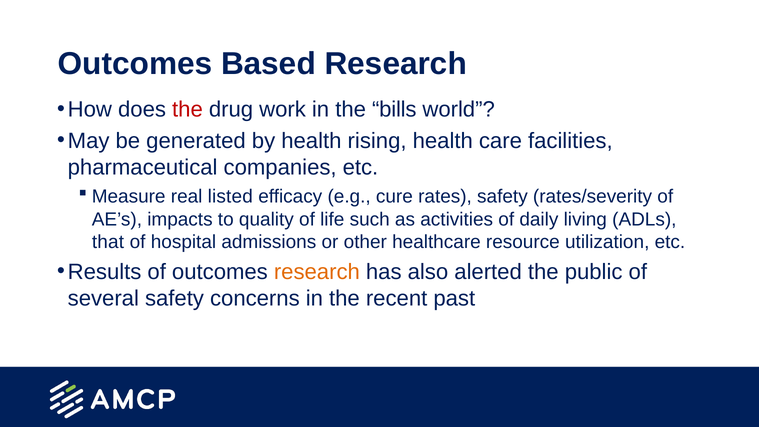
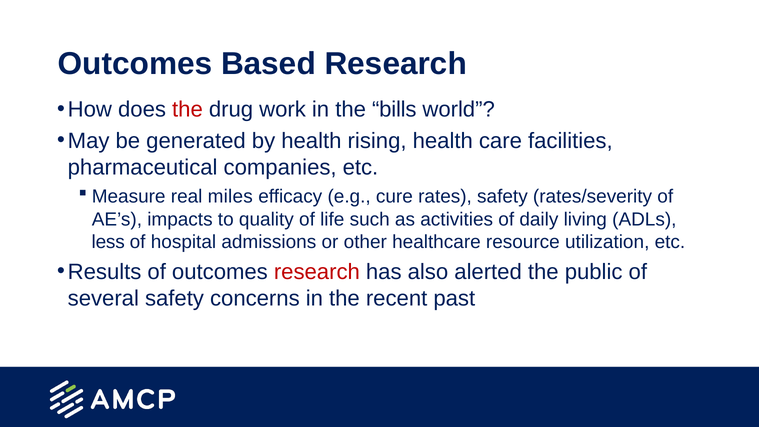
listed: listed -> miles (230, 197)
that: that -> less (108, 242)
research colour: orange -> red (317, 272)
